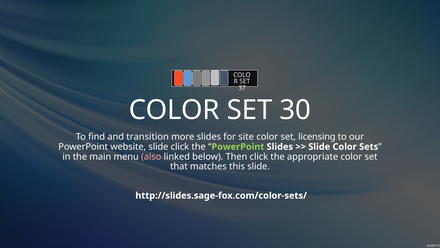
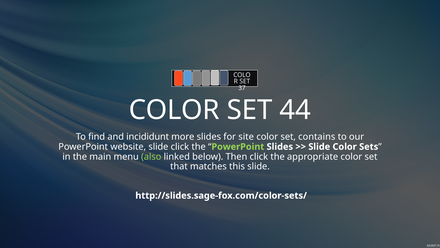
30: 30 -> 44 (295, 110)
transition: transition -> incididunt (148, 137)
licensing: licensing -> contains (317, 137)
also colour: pink -> light green (151, 156)
